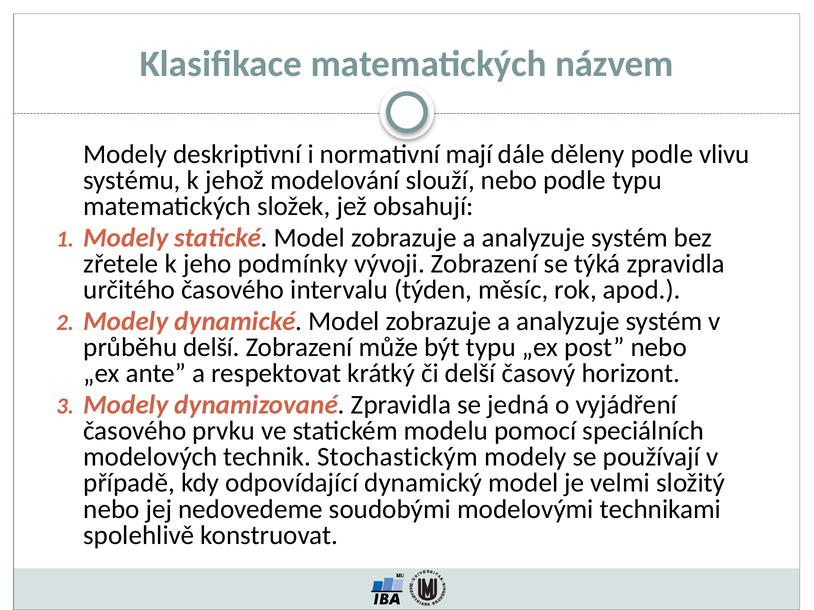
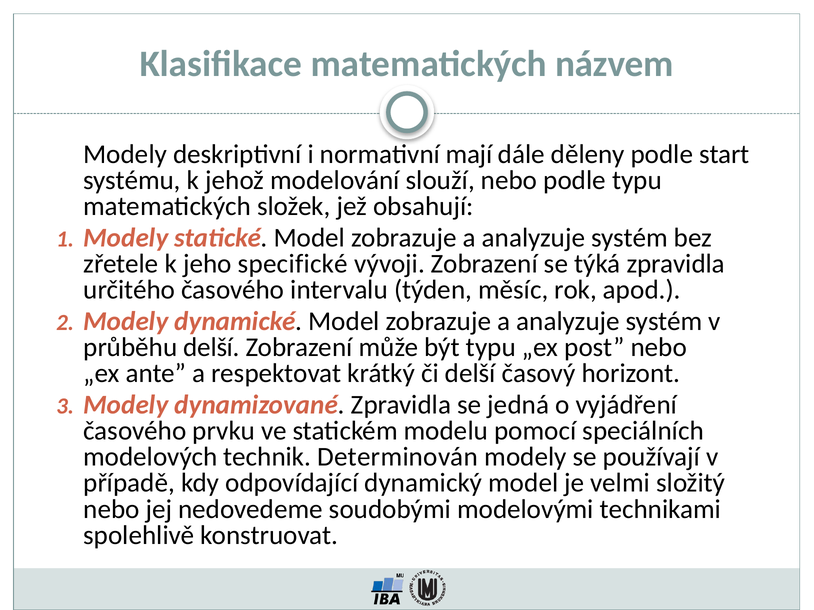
vlivu: vlivu -> start (724, 155)
podmínky: podmínky -> specifické (293, 264)
Stochastickým: Stochastickým -> Determinován (398, 457)
